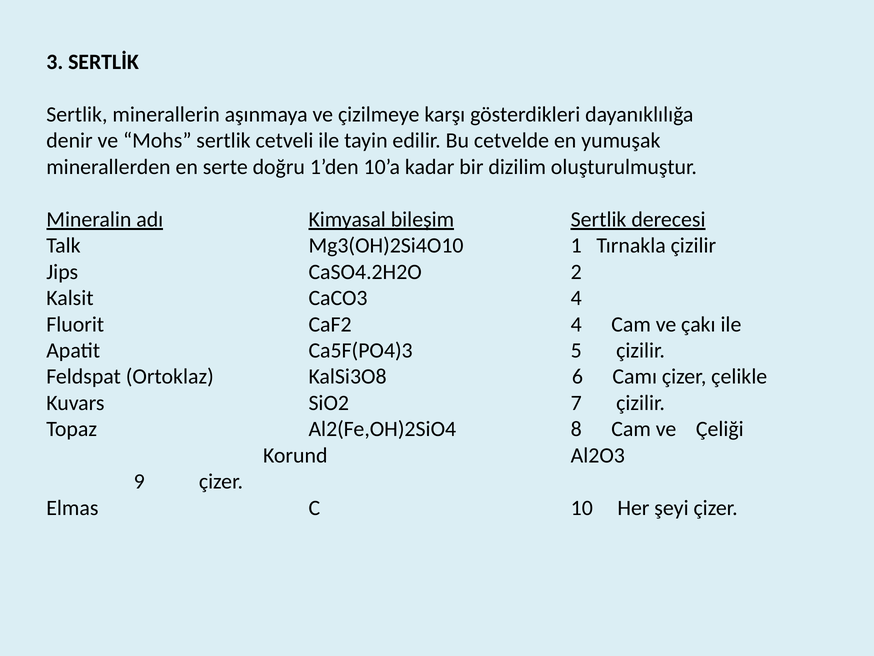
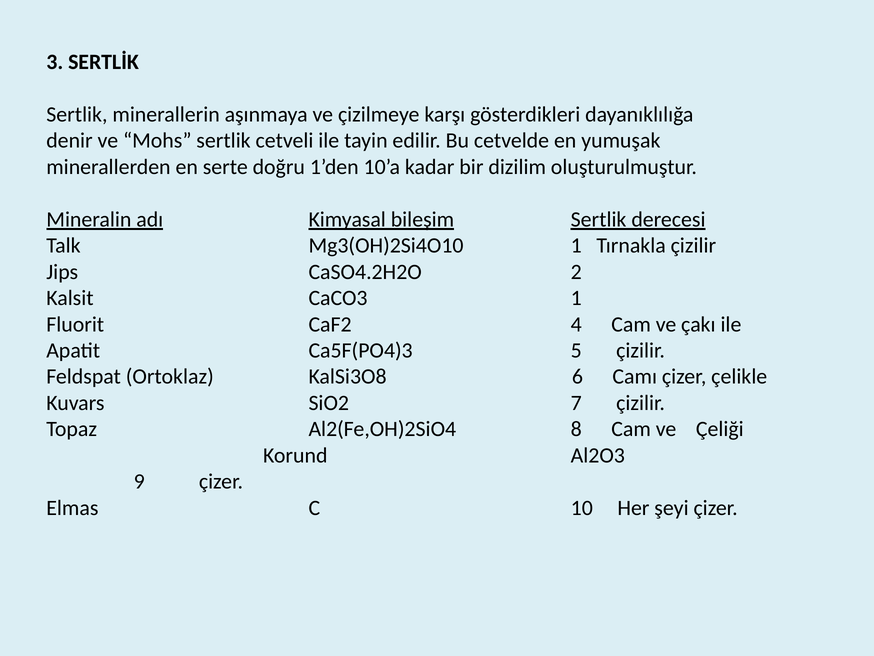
CaCO3 4: 4 -> 1 (576, 298)
